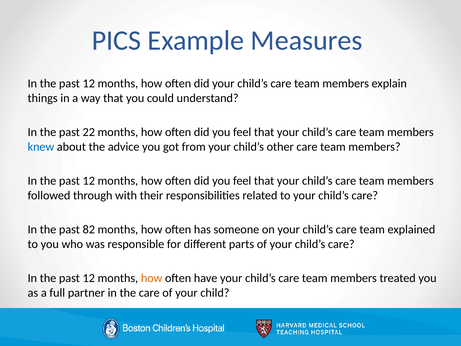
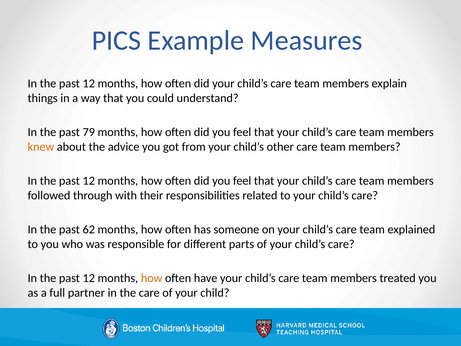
22: 22 -> 79 (89, 132)
knew colour: blue -> orange (41, 147)
82: 82 -> 62 (89, 229)
